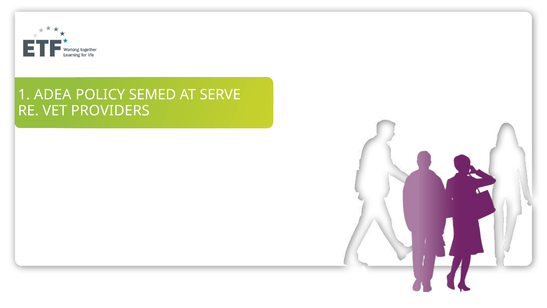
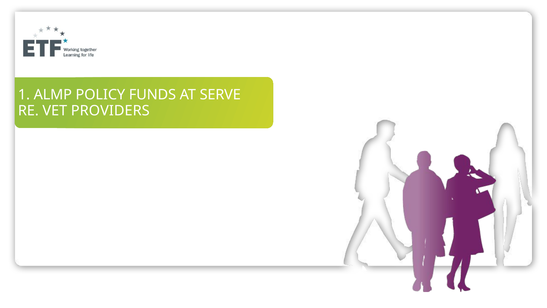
ADEA: ADEA -> ALMP (53, 95)
SEMED: SEMED -> FUNDS (152, 95)
